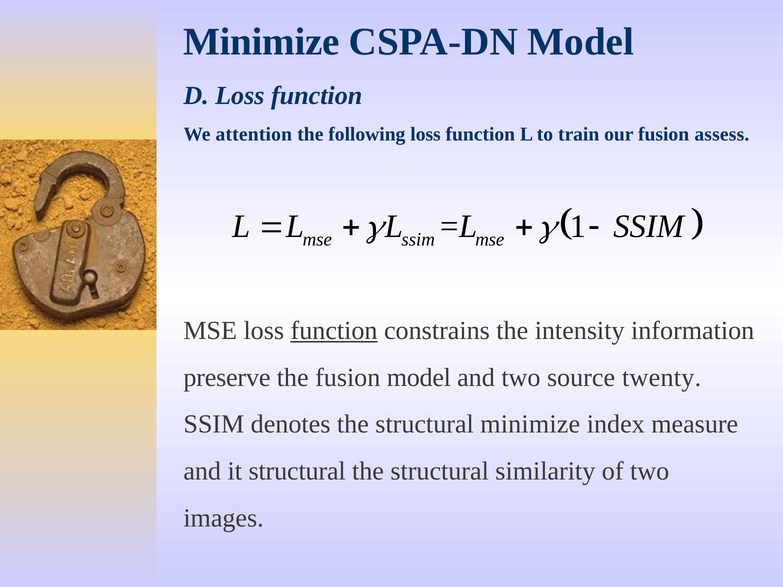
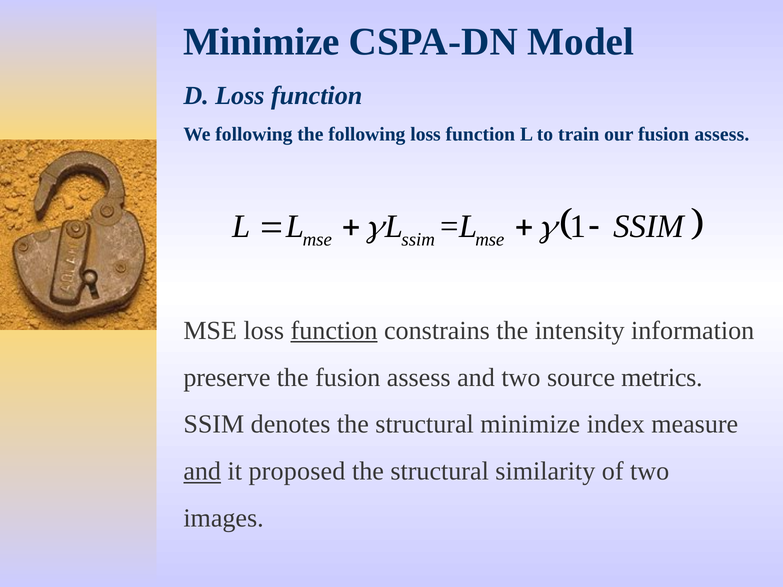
We attention: attention -> following (254, 135)
the fusion model: model -> assess (419, 378)
twenty: twenty -> metrics (662, 378)
and underline: none -> present (202, 472)
it structural: structural -> proposed (297, 472)
